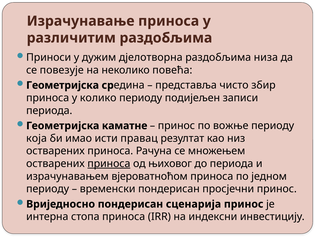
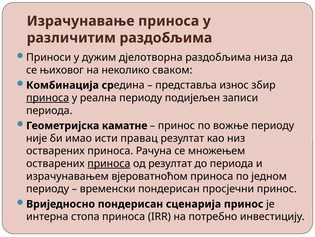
повезује: повезује -> њиховог (62, 70)
повећа: повећа -> сваком (172, 70)
Геометријска: Геометријска -> Комбинација (63, 85)
чисто: чисто -> износ (234, 85)
приноса underline: none -> present (48, 98)
колико: колико -> реална (98, 98)
која: која -> није (37, 138)
од њиховог: њиховог -> резултат (170, 163)
индексни: индексни -> потребно (213, 216)
